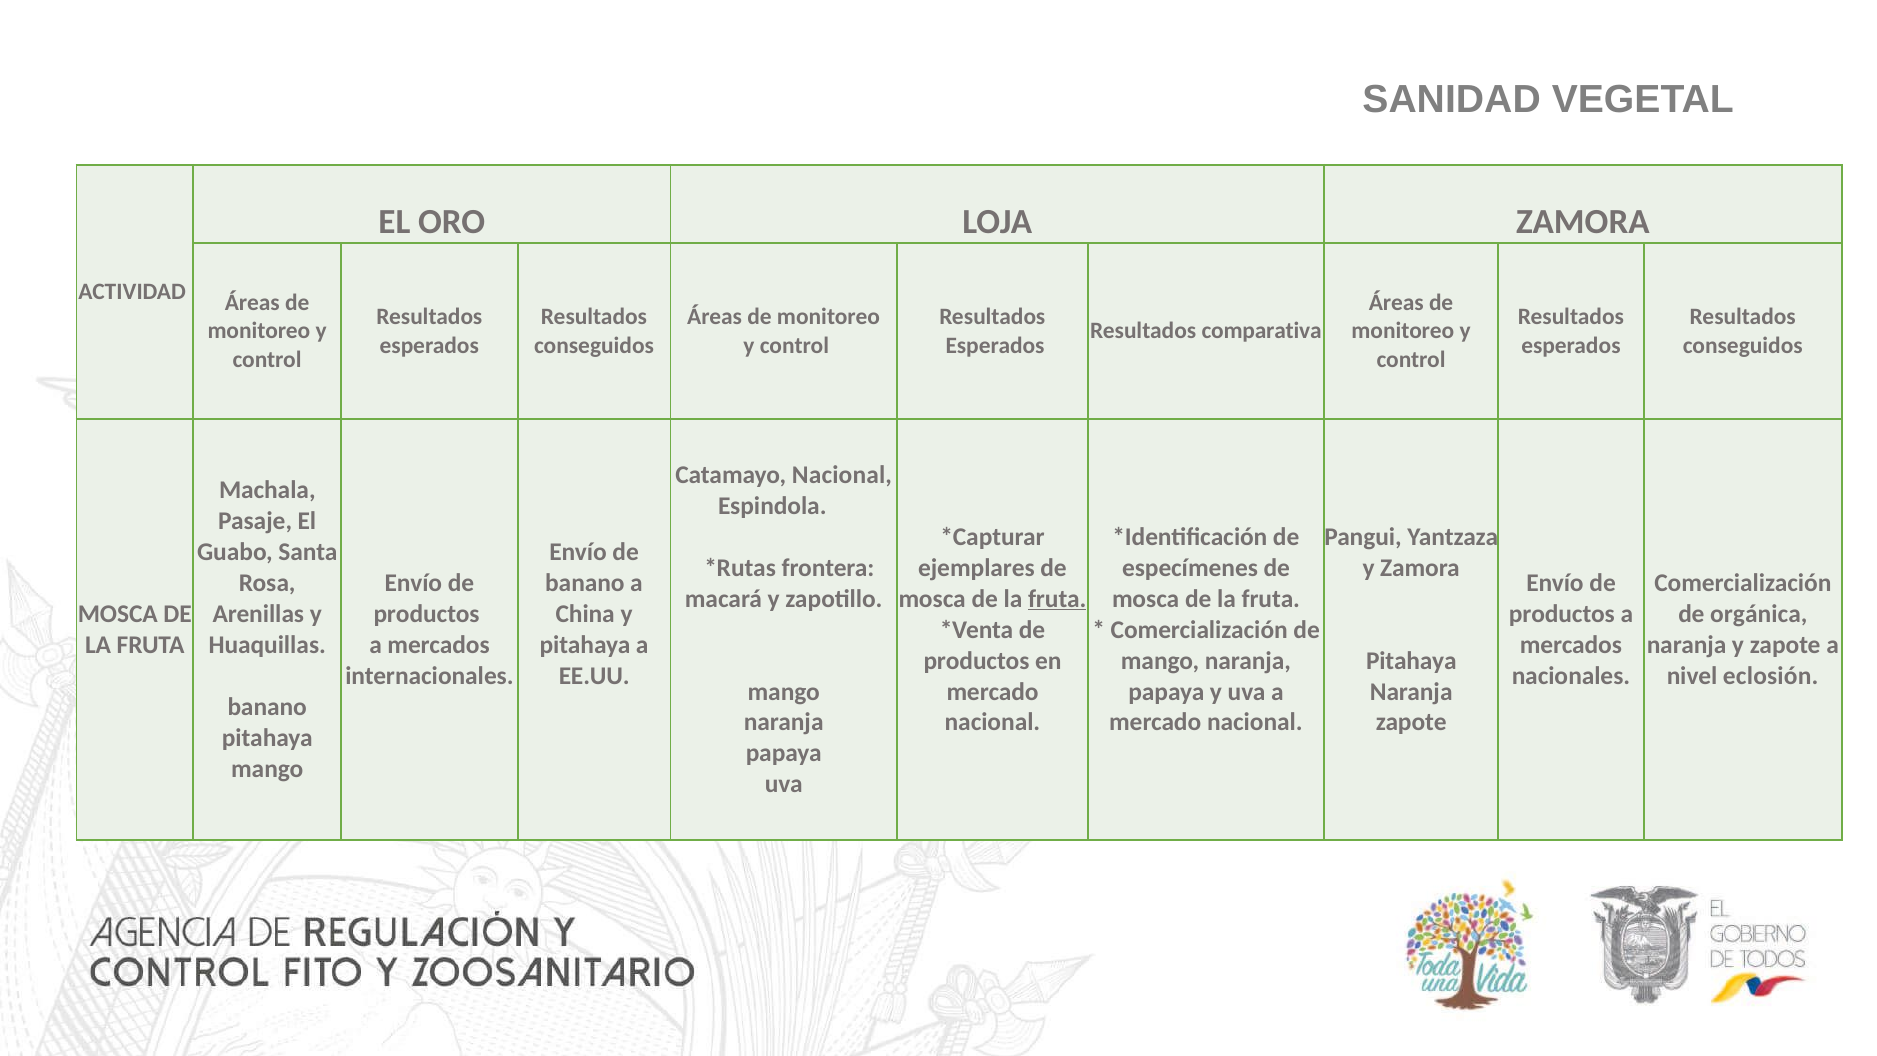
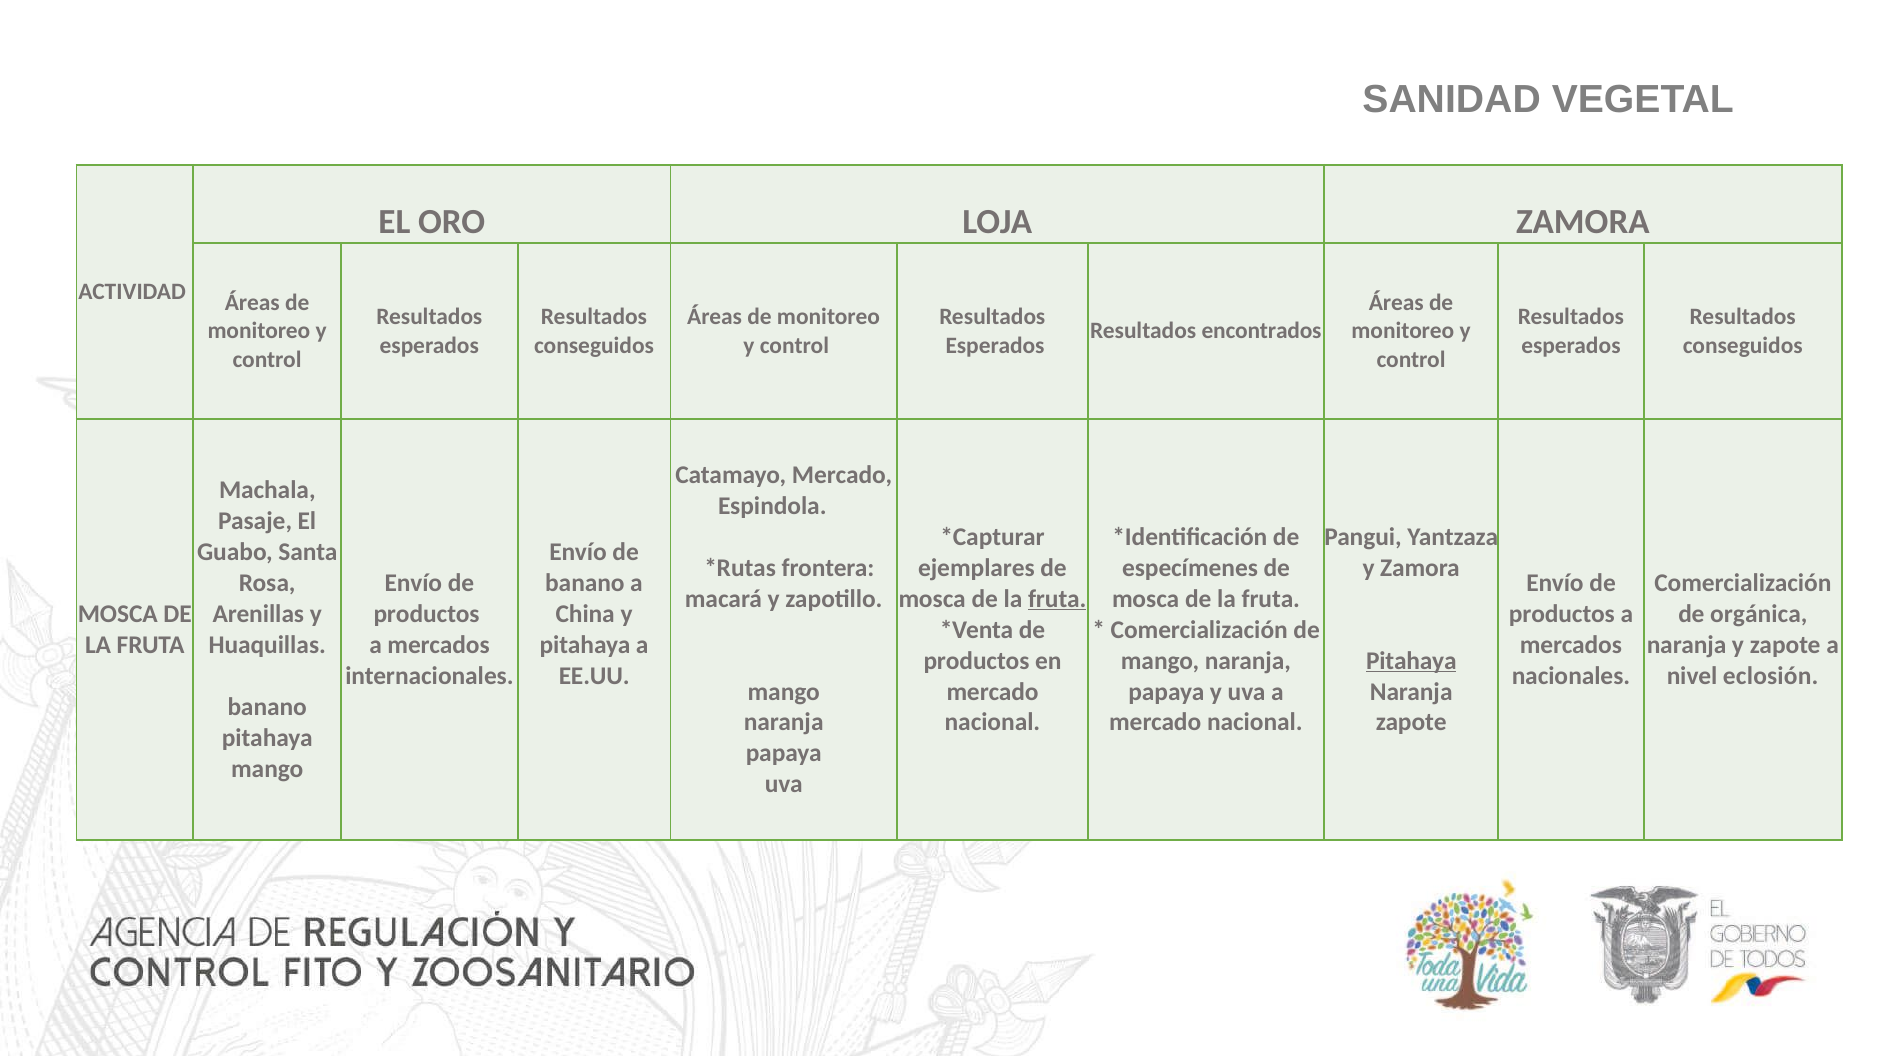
comparativa: comparativa -> encontrados (1262, 331)
Catamayo Nacional: Nacional -> Mercado (842, 475)
Pitahaya underline: none -> present (1411, 661)
